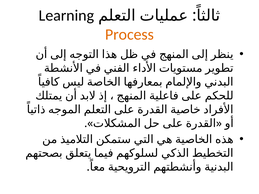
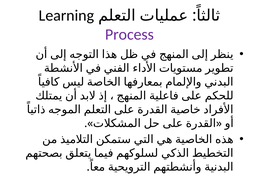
Process colour: orange -> purple (129, 35)
